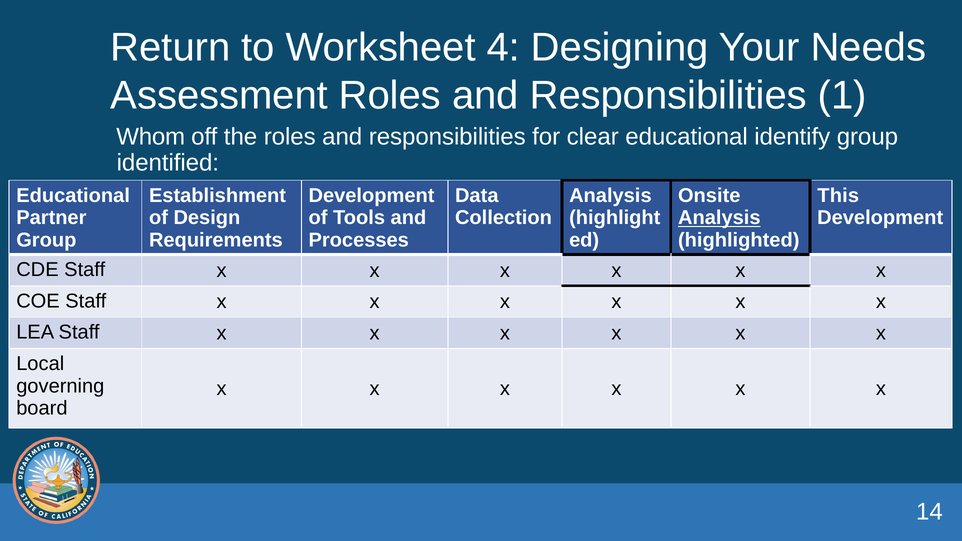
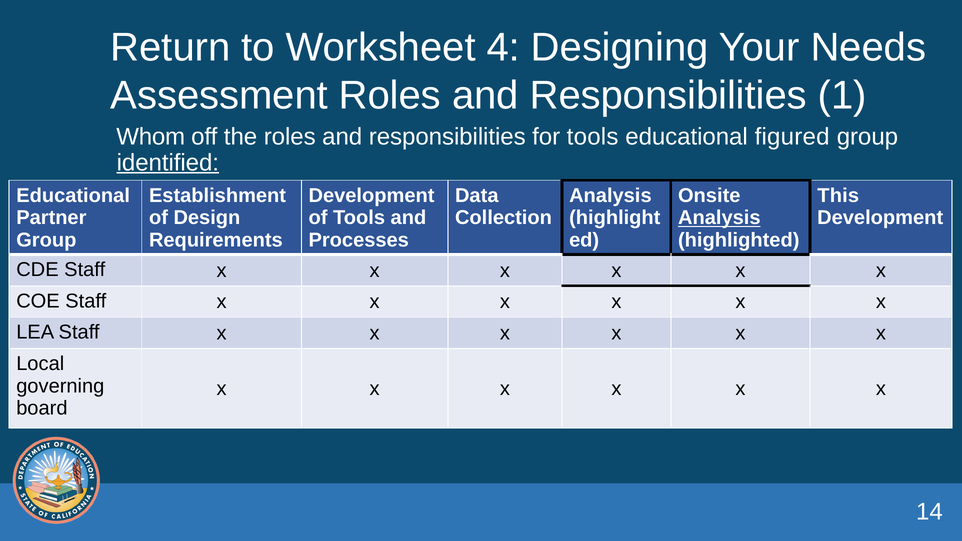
for clear: clear -> tools (593, 137)
identify: identify -> figured (792, 137)
identified underline: none -> present (168, 163)
